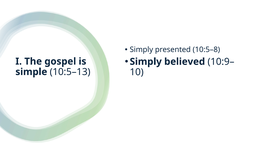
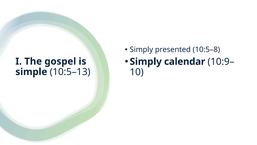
believed: believed -> calendar (185, 61)
